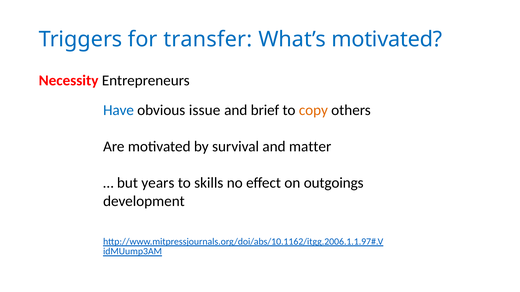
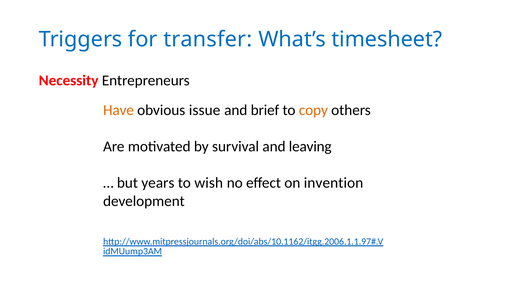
What’s motivated: motivated -> timesheet (387, 40)
Have colour: blue -> orange (119, 110)
matter: matter -> leaving (310, 147)
skills: skills -> wish (209, 183)
outgoings: outgoings -> invention (334, 183)
